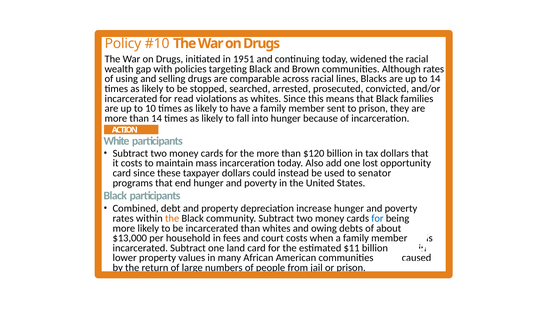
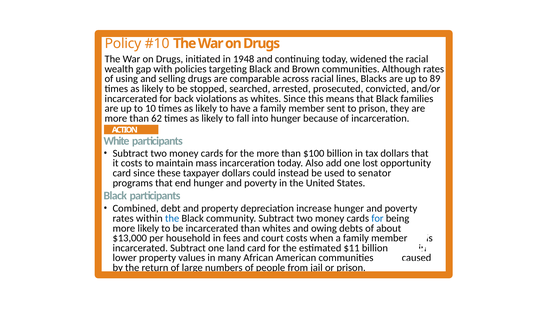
1951: 1951 -> 1948 (244, 59)
to 14: 14 -> 89 (435, 79)
read: read -> back (184, 99)
than 14: 14 -> 62 (157, 118)
$120: $120 -> $100 (314, 153)
the colour: orange -> blue (172, 219)
